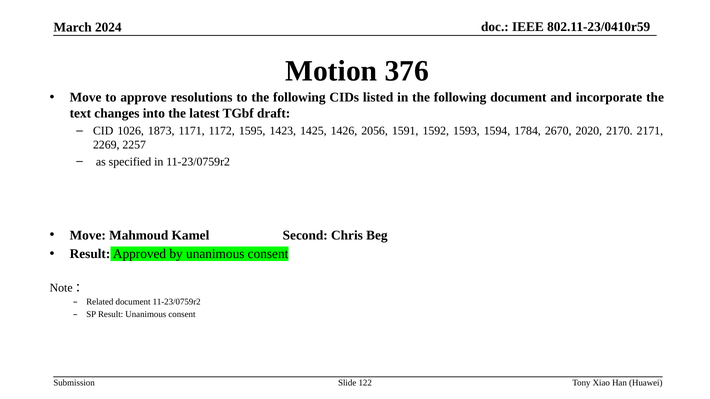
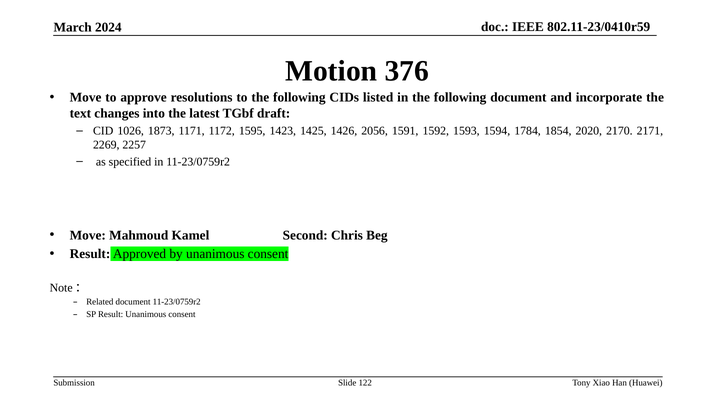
2670: 2670 -> 1854 (558, 131)
